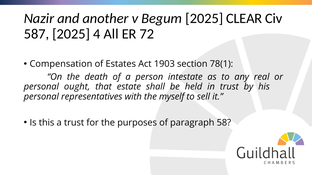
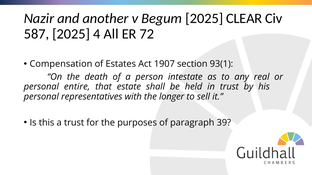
1903: 1903 -> 1907 (164, 64)
78(1: 78(1 -> 93(1 (221, 64)
ought: ought -> entire (77, 87)
myself: myself -> longer (172, 97)
58: 58 -> 39 (224, 123)
